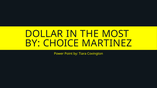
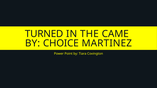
DOLLAR: DOLLAR -> TURNED (44, 34)
MOST: MOST -> CAME (115, 34)
